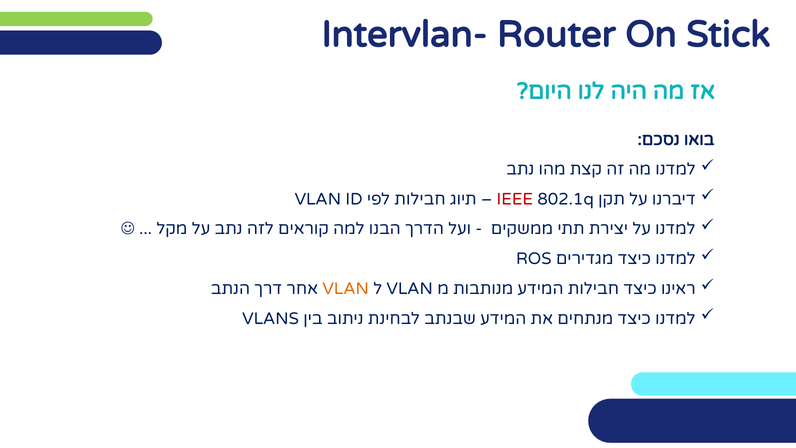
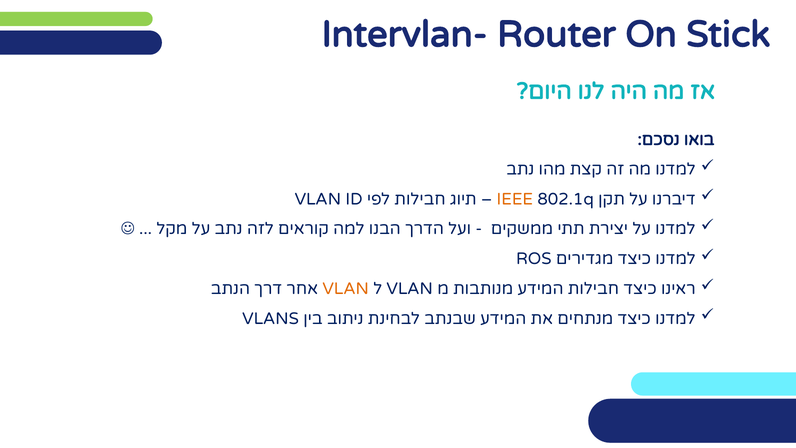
IEEE colour: red -> orange (515, 199)
